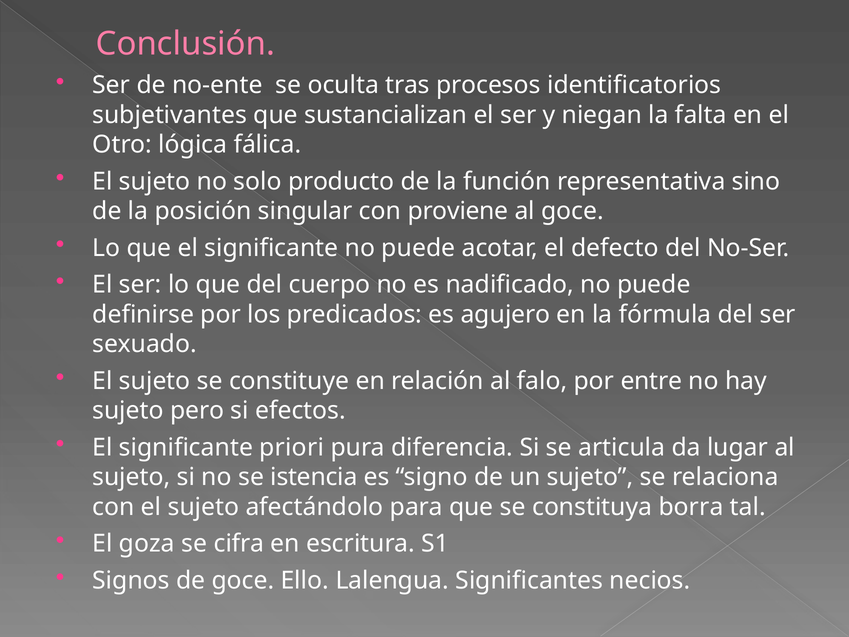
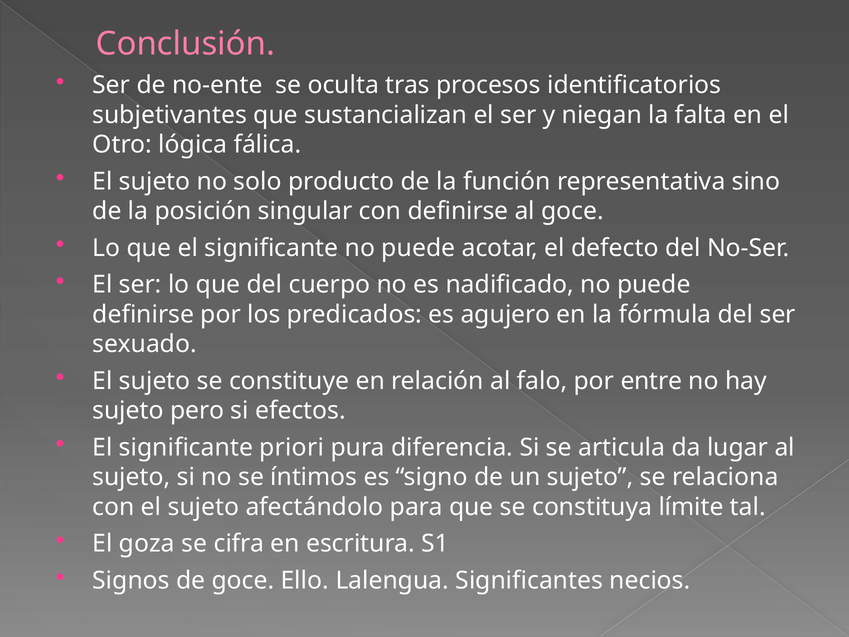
con proviene: proviene -> definirse (458, 211)
istencia: istencia -> íntimos (314, 477)
borra: borra -> límite (691, 507)
